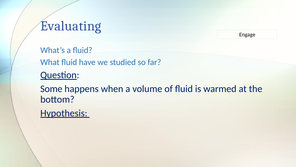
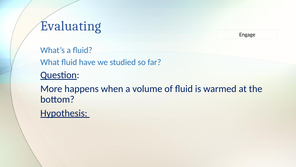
Some: Some -> More (51, 89)
